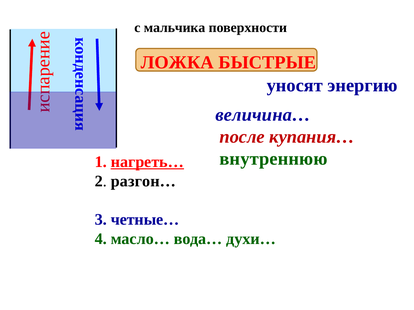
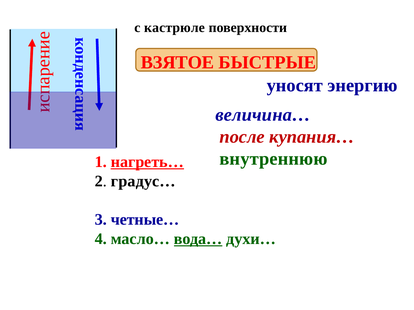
мальчика: мальчика -> кастрюле (174, 28)
ЛОЖКА: ЛОЖКА -> ВЗЯТОЕ (177, 62)
разгон…: разгон… -> градус… (143, 181)
вода… underline: none -> present (198, 239)
